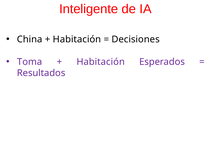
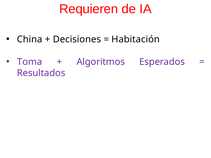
Inteligente: Inteligente -> Requieren (89, 9)
Habitación: Habitación -> Decisiones (77, 39)
Decisiones: Decisiones -> Habitación (136, 39)
Habitación: Habitación -> Algoritmos (101, 62)
